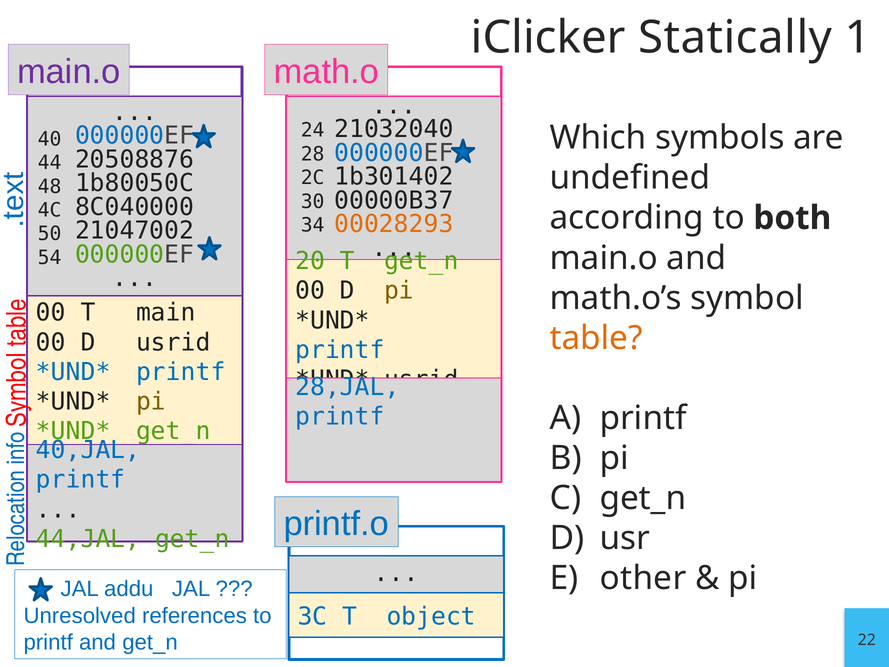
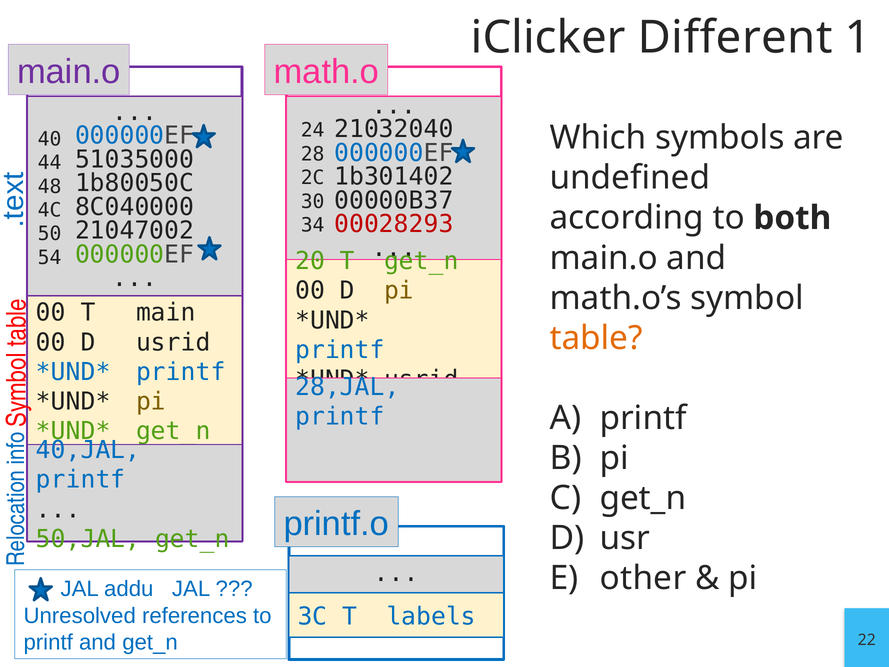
Statically: Statically -> Different (735, 38)
20508876: 20508876 -> 51035000 (135, 159)
00028293 colour: orange -> red (394, 224)
44,JAL: 44,JAL -> 50,JAL (88, 539)
object: object -> labels (431, 617)
